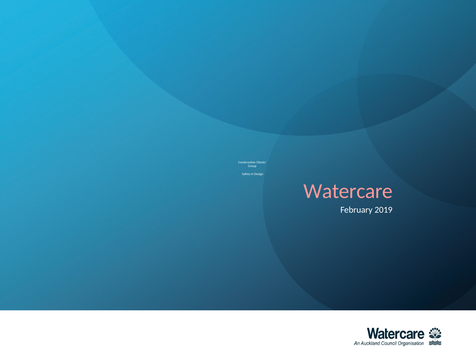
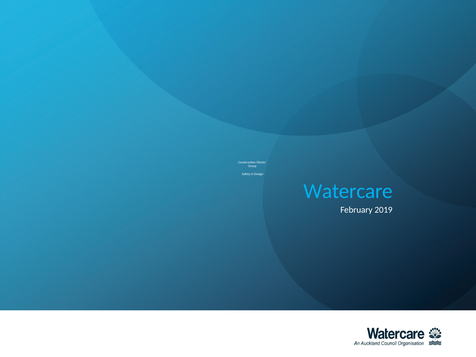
Watercare colour: pink -> light blue (348, 191)
